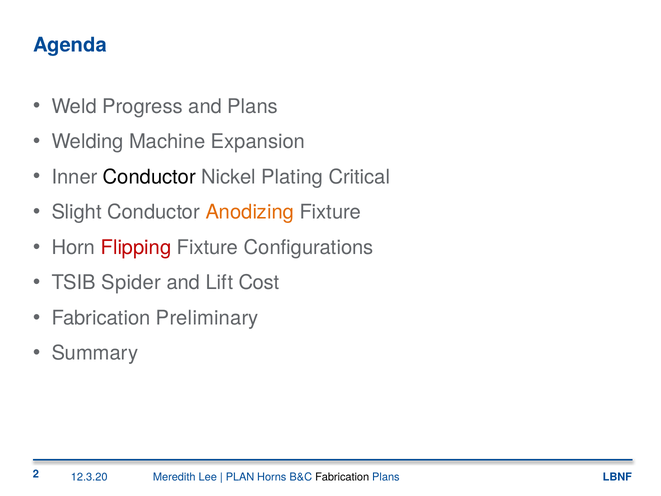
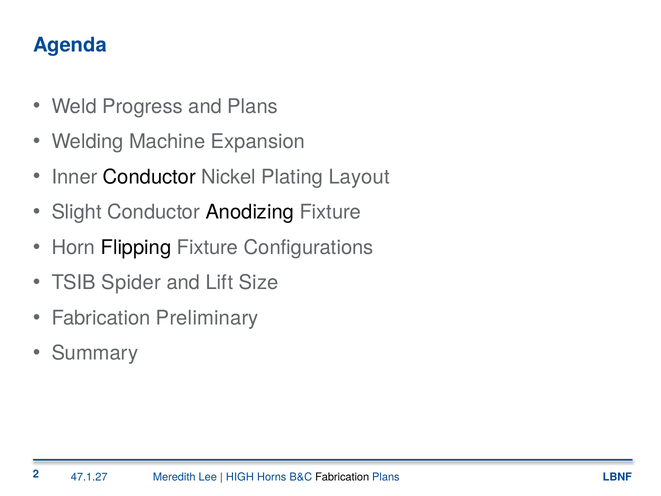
Critical: Critical -> Layout (359, 177)
Anodizing colour: orange -> black (250, 212)
Flipping colour: red -> black (136, 247)
Cost: Cost -> Size (259, 283)
12.3.20: 12.3.20 -> 47.1.27 (89, 477)
PLAN: PLAN -> HIGH (240, 477)
